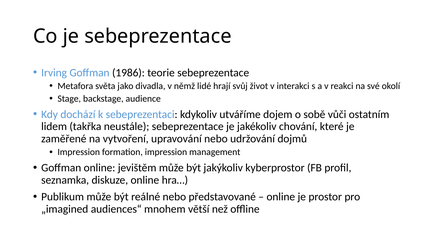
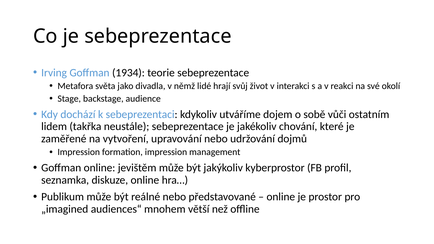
1986: 1986 -> 1934 (128, 73)
